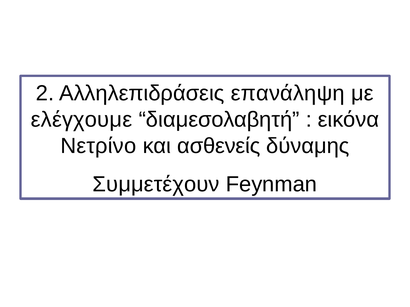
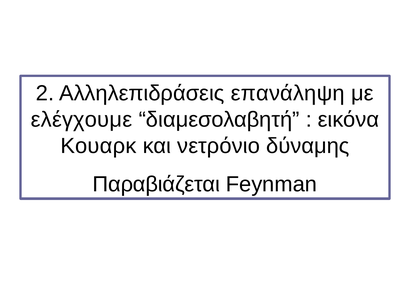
Νετρίνο: Νετρίνο -> Κουαρκ (98, 146)
ασθενείς: ασθενείς -> νετρόνιο (219, 146)
Συμμετέχουν: Συμμετέχουν -> Παραβιάζεται (156, 185)
